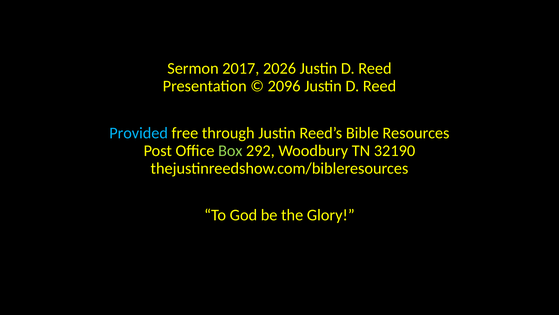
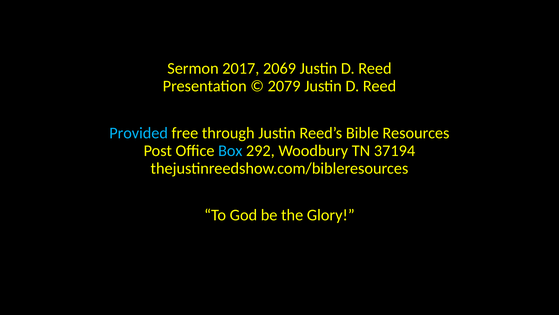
2026: 2026 -> 2069 (280, 68)
2096: 2096 -> 2079 (284, 86)
Box colour: light green -> light blue (230, 150)
32190: 32190 -> 37194 (395, 150)
